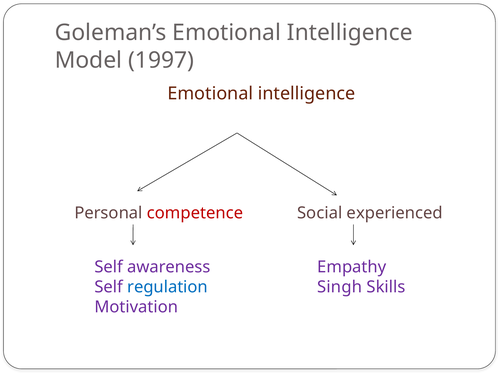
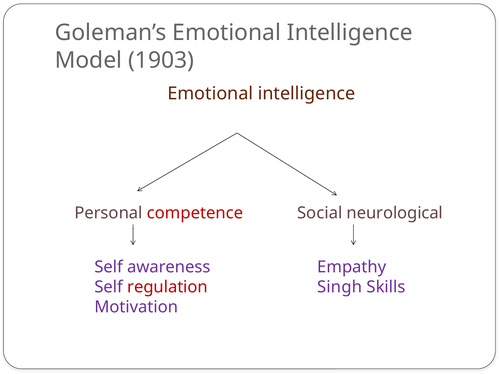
1997: 1997 -> 1903 (161, 60)
experienced: experienced -> neurological (395, 213)
regulation colour: blue -> red (168, 287)
